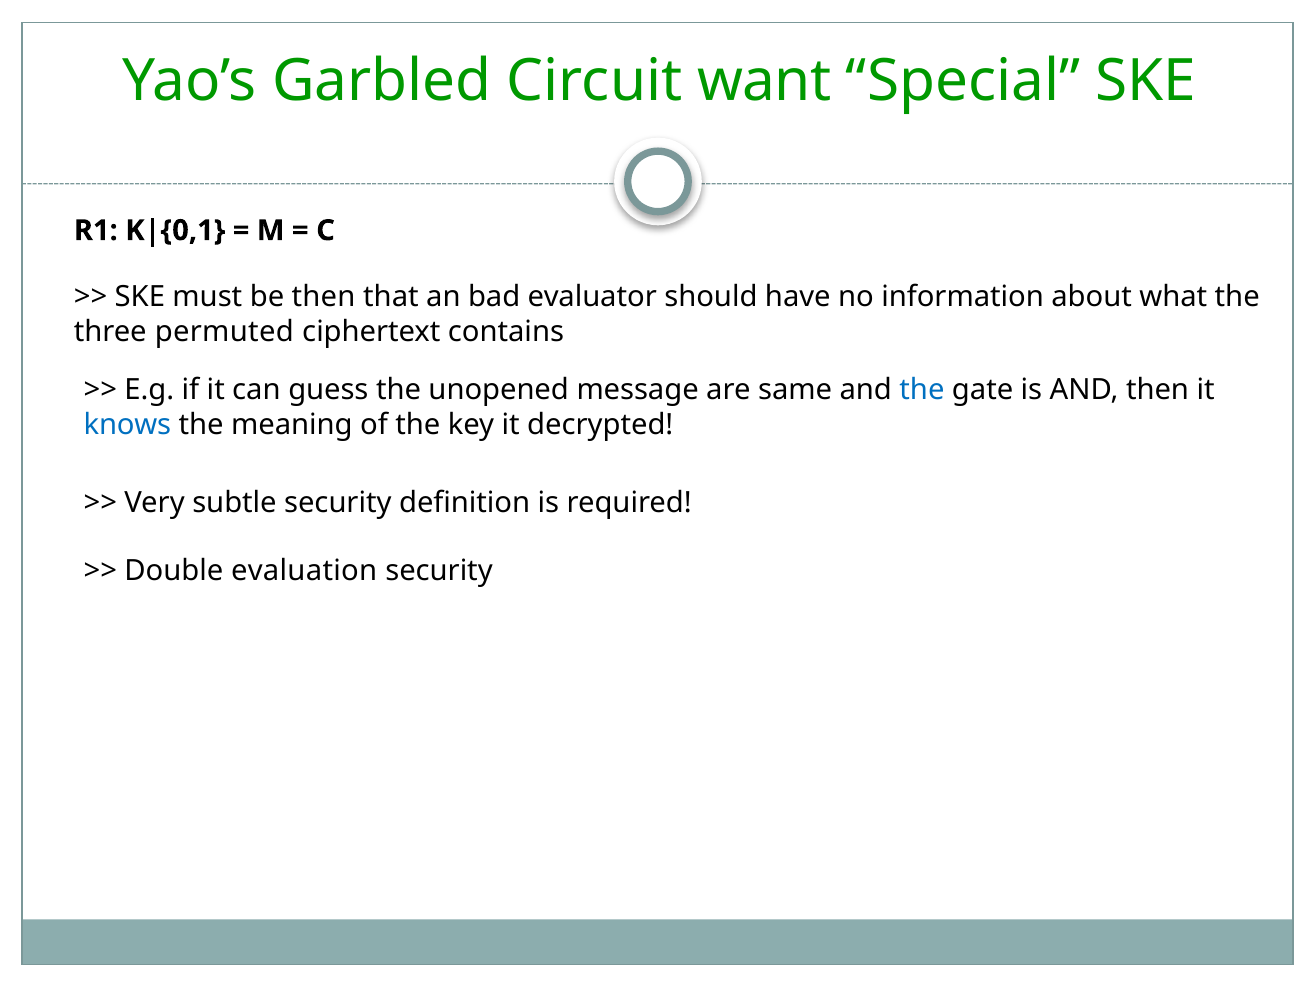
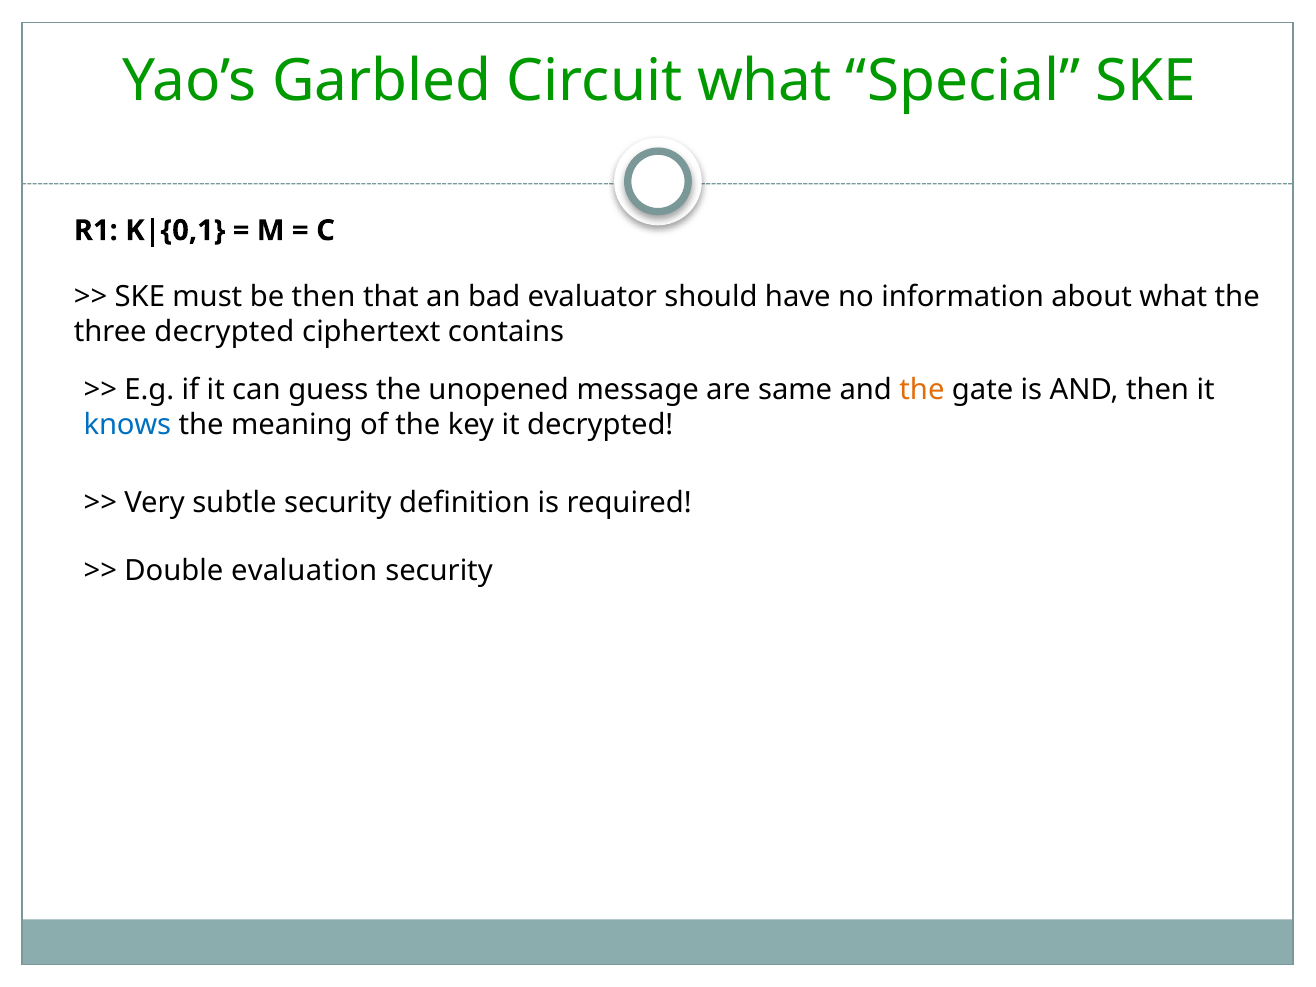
Circuit want: want -> what (765, 81)
three permuted: permuted -> decrypted (224, 332)
the colour: blue -> orange (922, 390)
